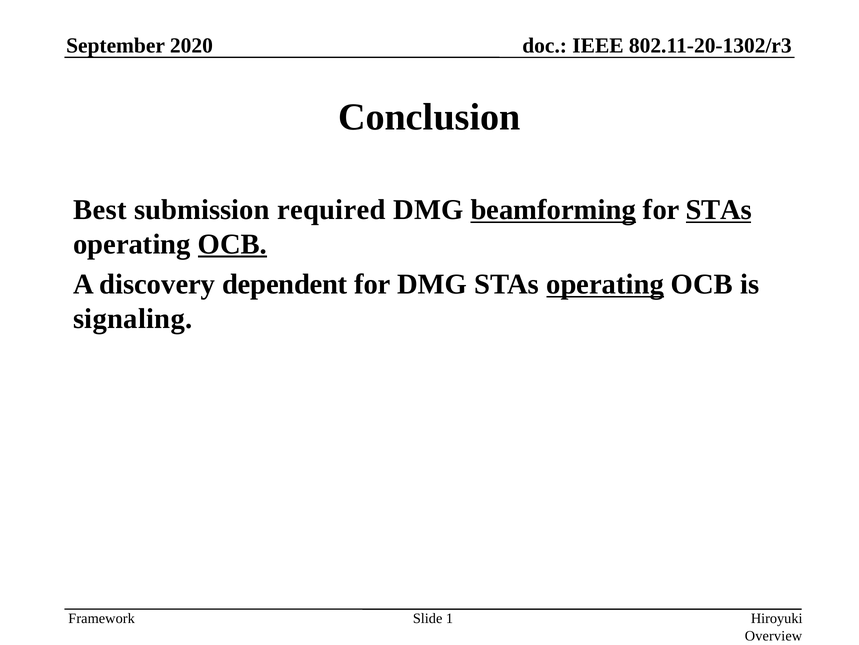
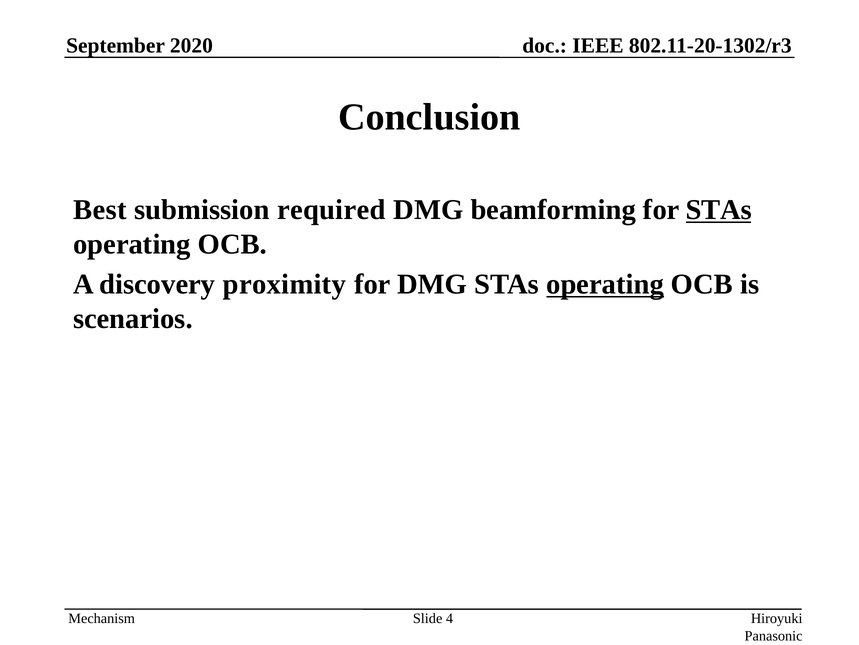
beamforming underline: present -> none (553, 210)
OCB underline: present -> none (232, 244)
dependent: dependent -> proximity (285, 284)
signaling: signaling -> scenarios (133, 318)
Framework: Framework -> Mechanism (102, 618)
1: 1 -> 4 (450, 618)
Overview: Overview -> Panasonic (774, 635)
